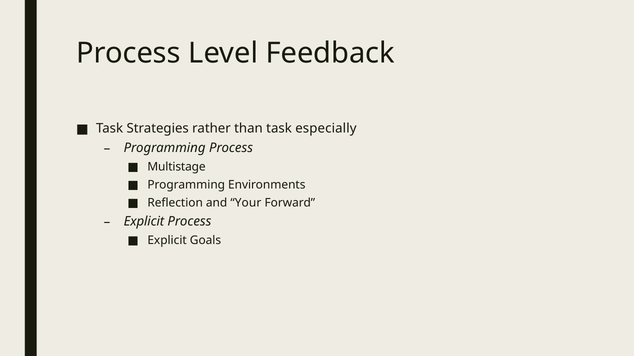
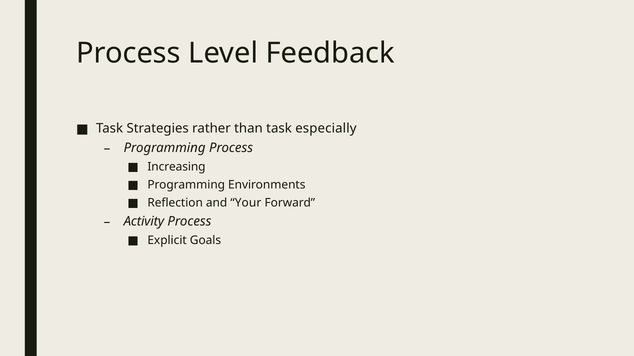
Multistage: Multistage -> Increasing (176, 167)
Explicit: Explicit -> Activity (144, 222)
